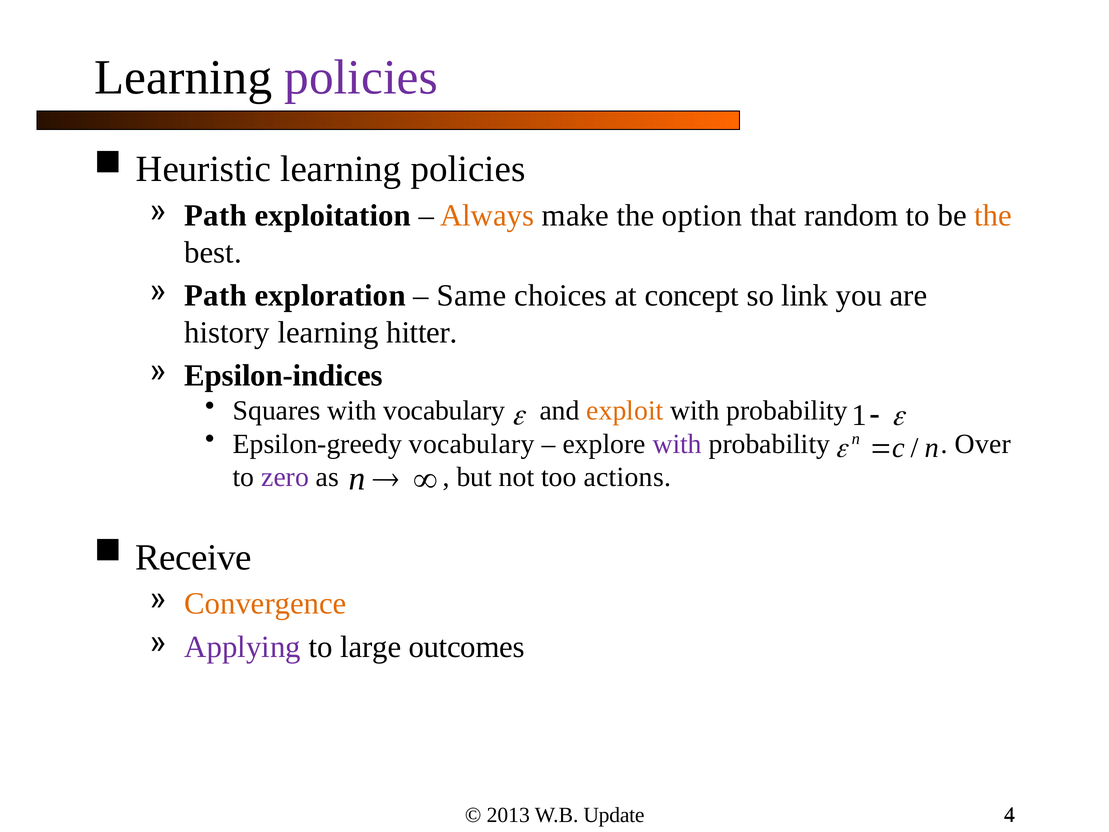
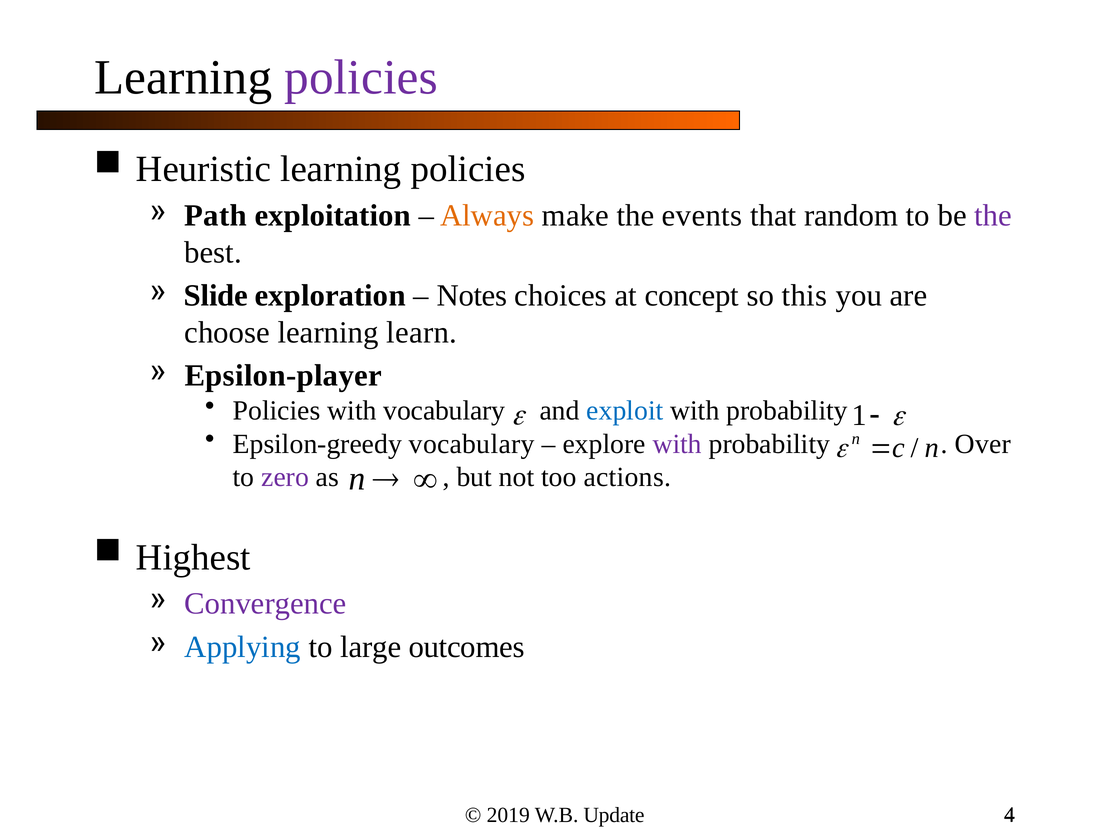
option: option -> events (702, 215)
the colour: orange -> purple (993, 215)
Path: Path -> Slide (216, 295)
Same: Same -> Notes (472, 295)
link: link -> this (805, 295)
history: history -> choose (227, 332)
hitter: hitter -> learn (422, 332)
Epsilon-indices: Epsilon-indices -> Epsilon-player (283, 376)
Squares: Squares -> Policies (277, 410)
exploit colour: orange -> blue (625, 410)
Receive: Receive -> Highest (193, 557)
Convergence colour: orange -> purple (265, 604)
Applying colour: purple -> blue (243, 647)
2013: 2013 -> 2019 (508, 815)
